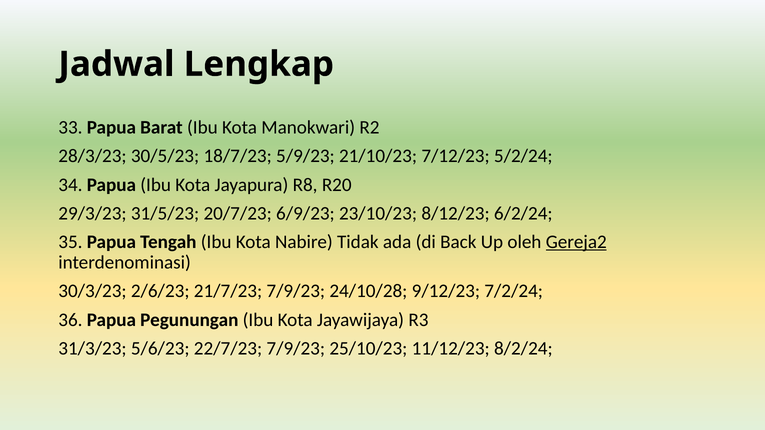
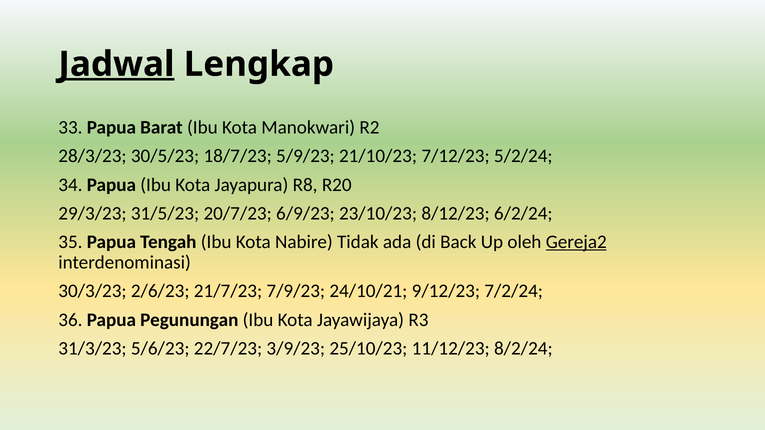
Jadwal underline: none -> present (116, 64)
24/10/28: 24/10/28 -> 24/10/21 (368, 291)
22/7/23 7/9/23: 7/9/23 -> 3/9/23 (296, 349)
